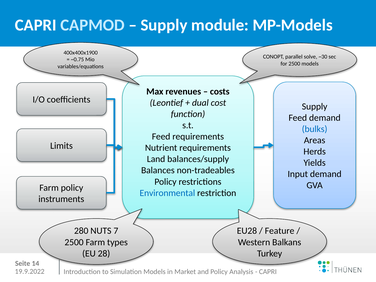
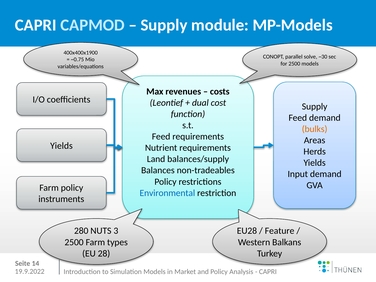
bulks colour: blue -> orange (315, 129)
Limits: Limits -> Yields (61, 146)
7: 7 -> 3 (116, 231)
